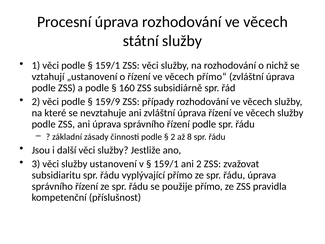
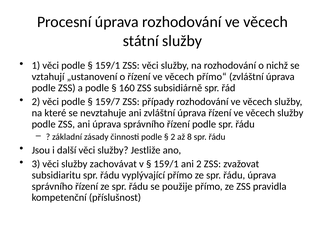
159/9: 159/9 -> 159/7 (108, 102)
ustanovení: ustanovení -> zachovávat (113, 164)
